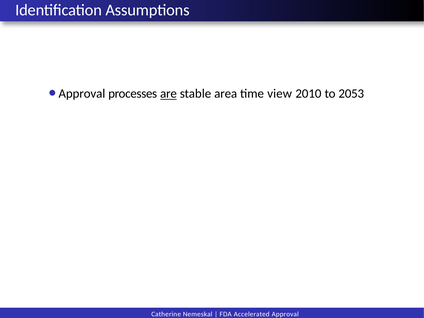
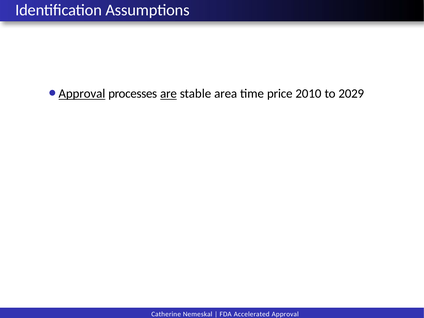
Approval underline: none -> present (82, 94)
view: view -> price (280, 94)
2053: 2053 -> 2029 (351, 94)
